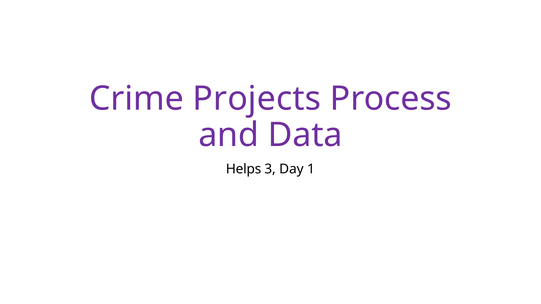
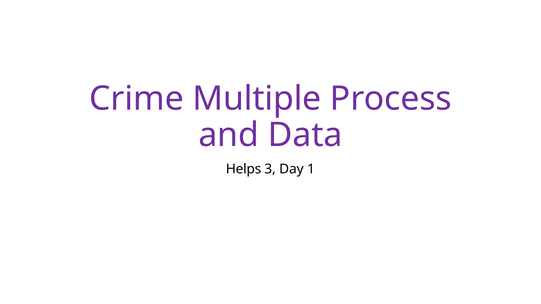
Projects: Projects -> Multiple (257, 99)
